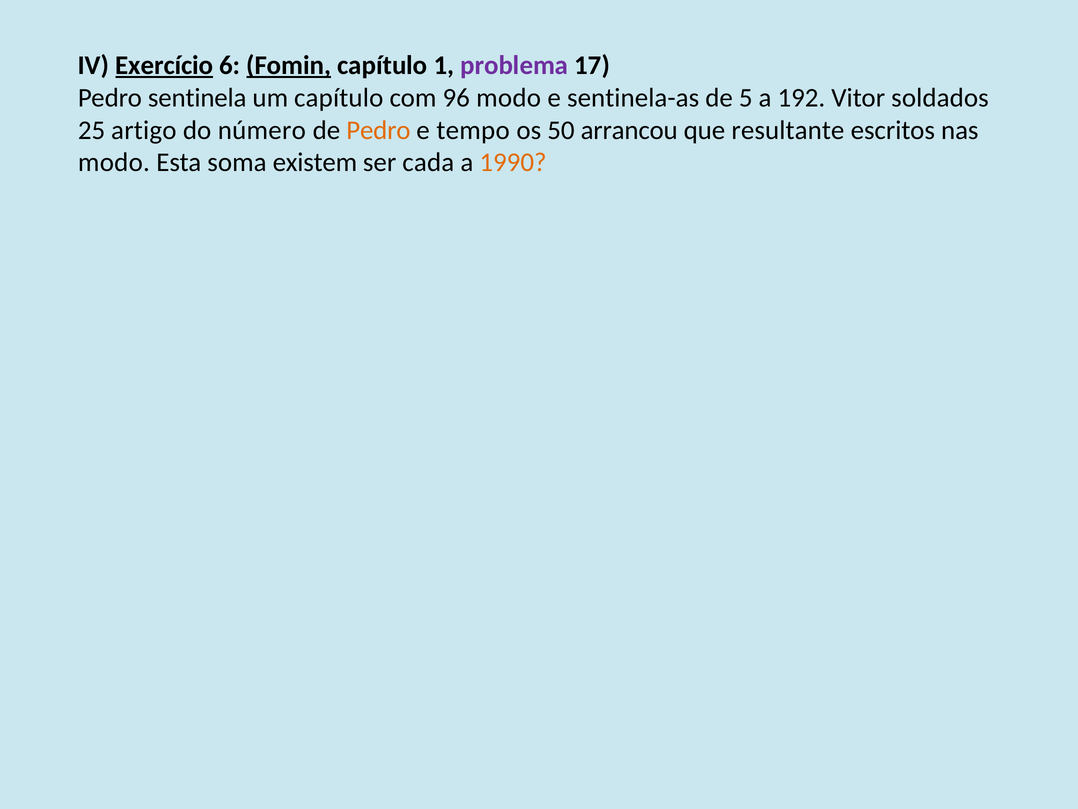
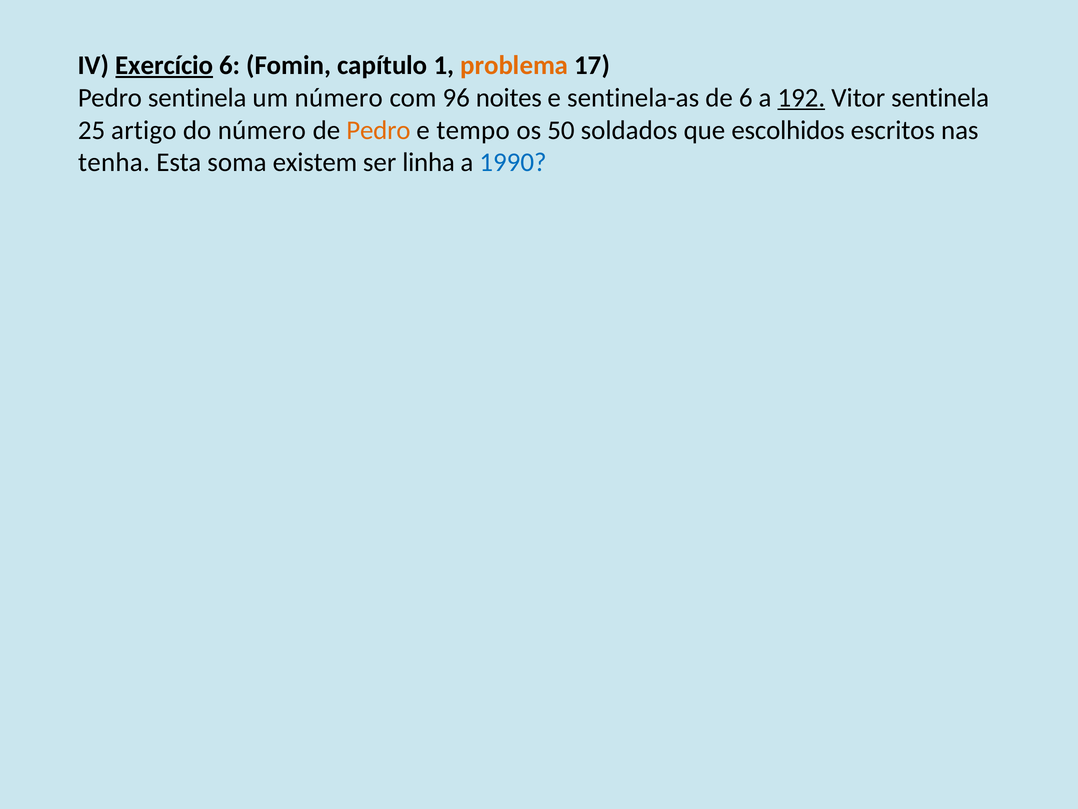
Fomin underline: present -> none (289, 65)
problema colour: purple -> orange (514, 65)
um capítulo: capítulo -> número (339, 98)
96 modo: modo -> noites (509, 98)
de 5: 5 -> 6 (746, 98)
192 underline: none -> present (801, 98)
Vitor soldados: soldados -> sentinela (940, 98)
arrancou: arrancou -> soldados (629, 130)
resultante: resultante -> escolhidos (788, 130)
modo: modo -> tenha (114, 162)
cada: cada -> linha (429, 162)
1990 colour: orange -> blue (513, 162)
